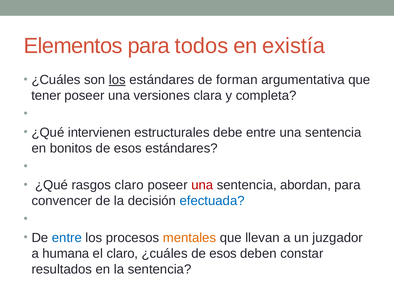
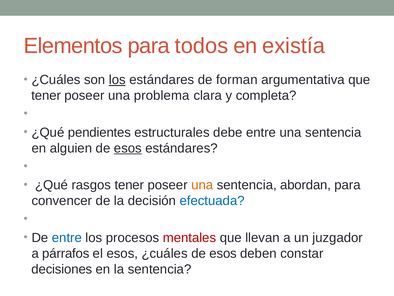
versiones: versiones -> problema (162, 95)
intervienen: intervienen -> pendientes (99, 132)
bonitos: bonitos -> alguien (71, 148)
esos underline: none -> present (128, 148)
rasgos claro: claro -> tener (129, 185)
una colour: red -> orange (202, 185)
mentales colour: orange -> red (189, 237)
humana: humana -> párrafos (66, 253)
el claro: claro -> esos (122, 253)
resultados: resultados -> decisiones (62, 269)
